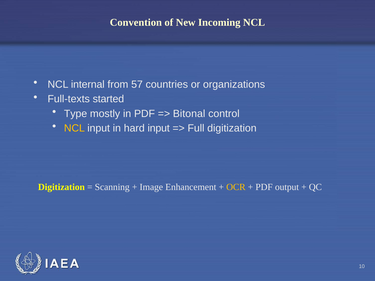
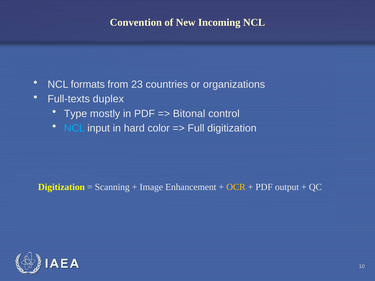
internal: internal -> formats (88, 85)
57: 57 -> 23 (137, 85)
started: started -> duplex (108, 99)
NCL colour: yellow -> light blue (74, 128)
hard input: input -> color (159, 128)
